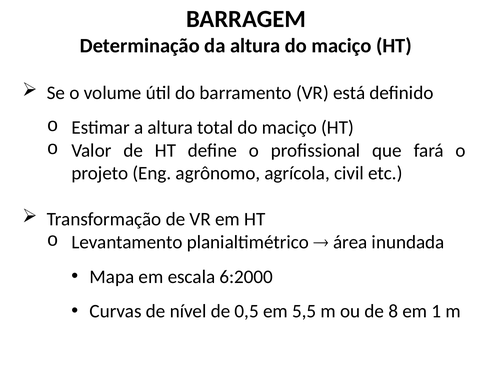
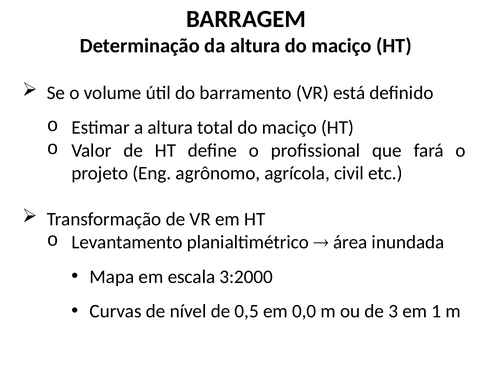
6:2000: 6:2000 -> 3:2000 (246, 277)
5,5: 5,5 -> 0,0 (304, 311)
8: 8 -> 3 (393, 311)
